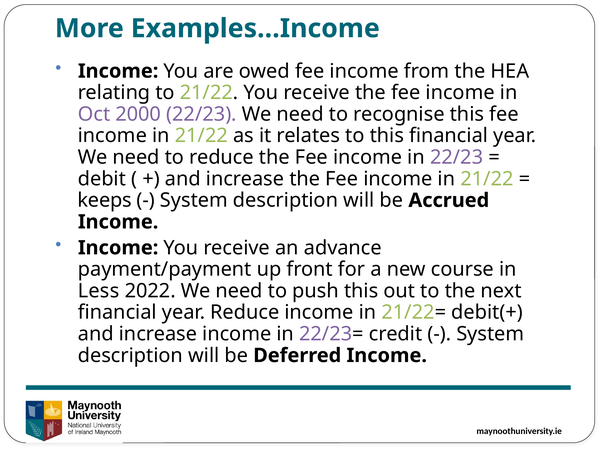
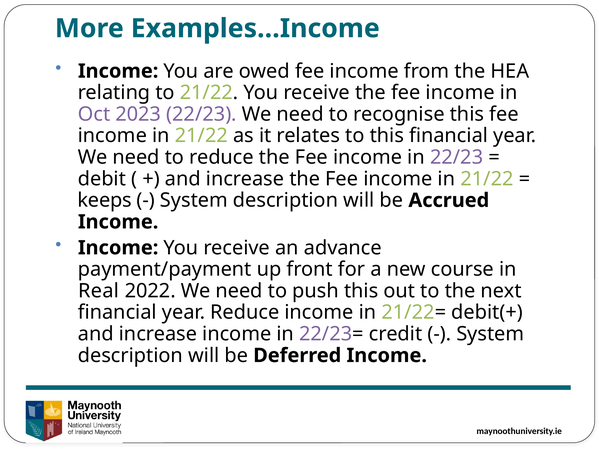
2000: 2000 -> 2023 (138, 114)
Less: Less -> Real (99, 291)
